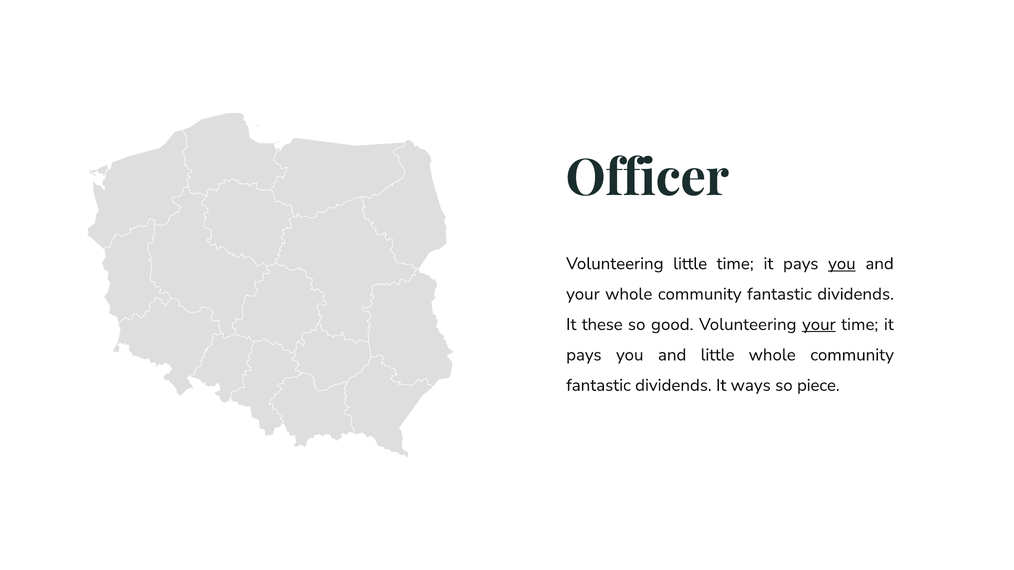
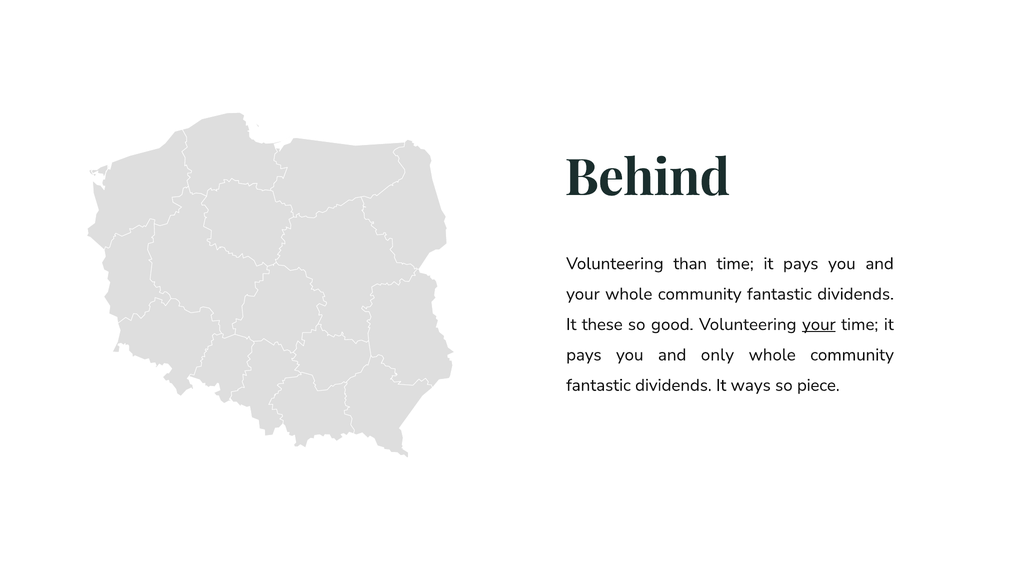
Officer: Officer -> Behind (647, 178)
Volunteering little: little -> than (690, 264)
you underline: present -> none (842, 264)
and little: little -> only (717, 355)
